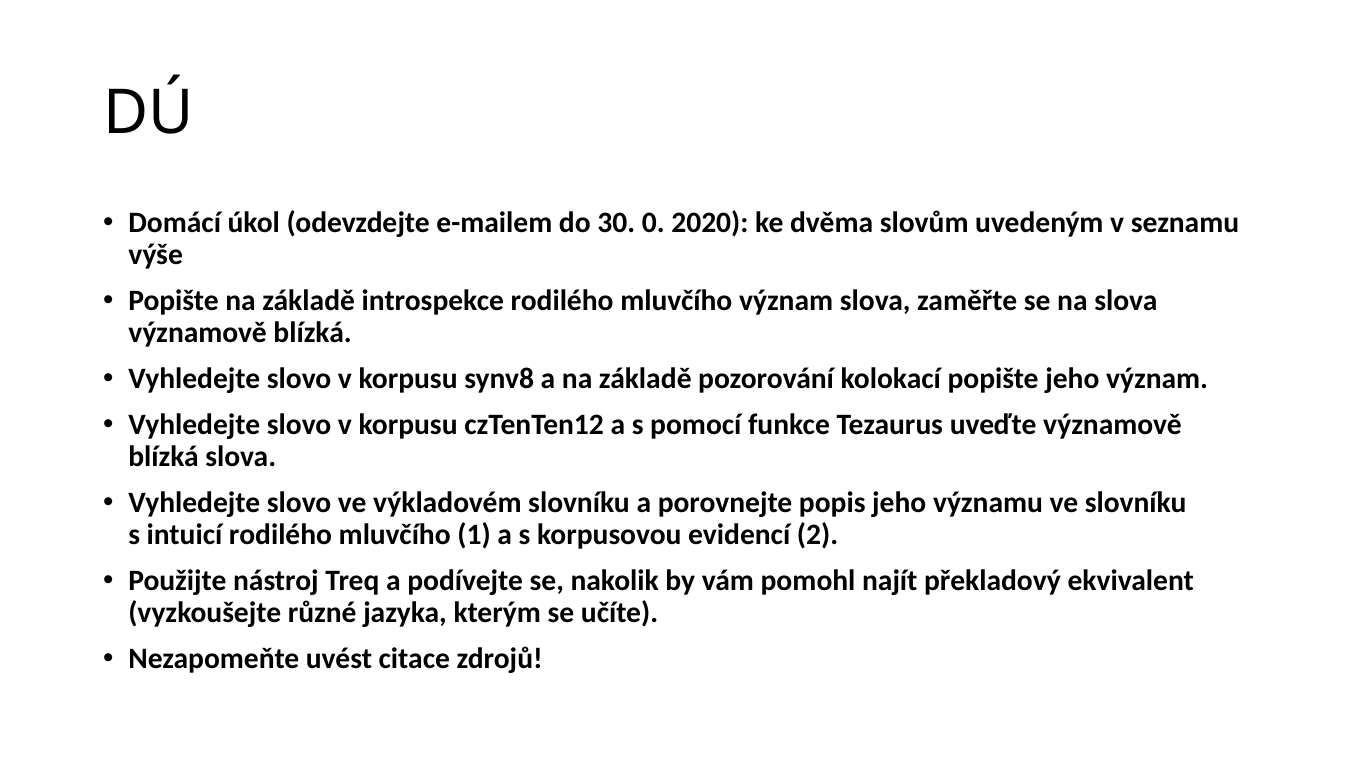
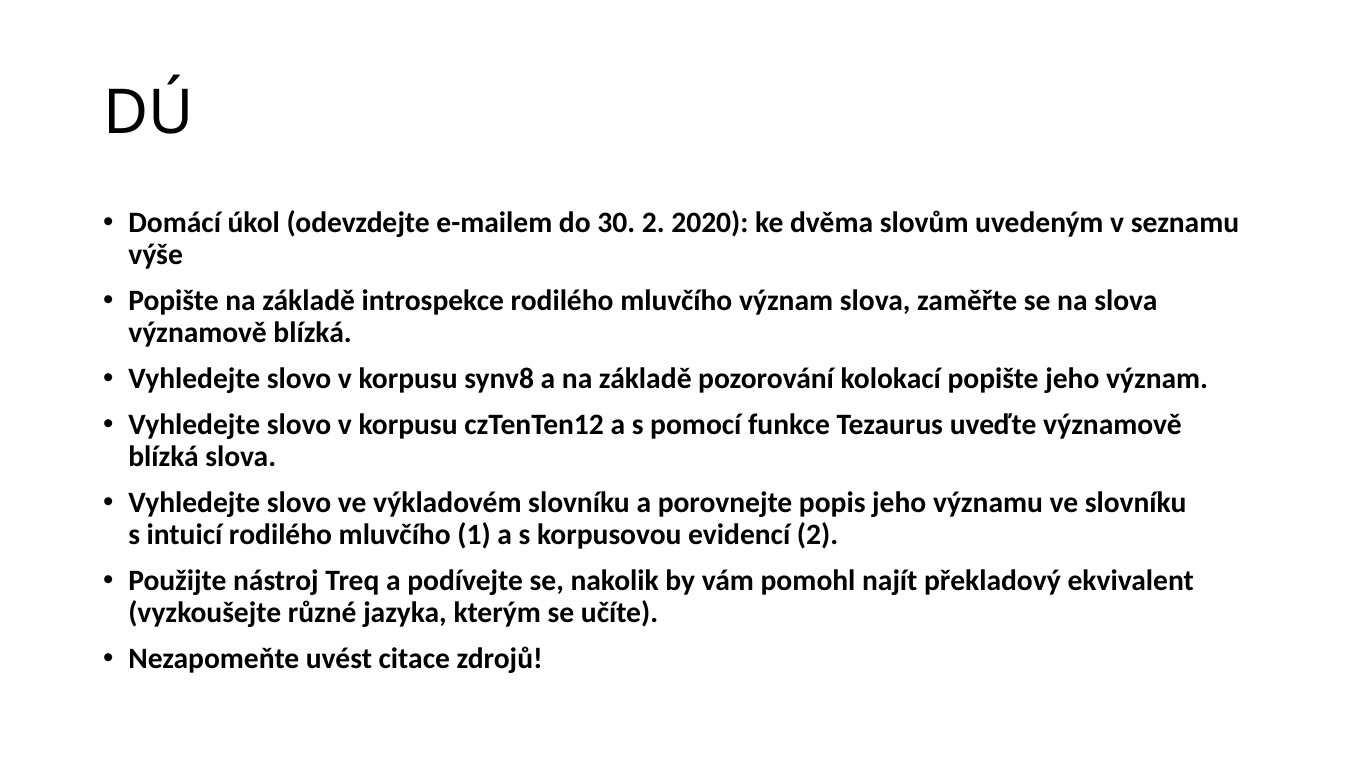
30 0: 0 -> 2 (653, 223)
